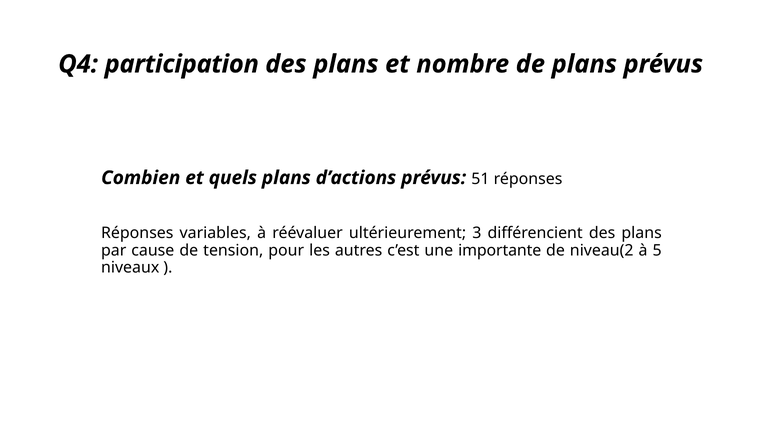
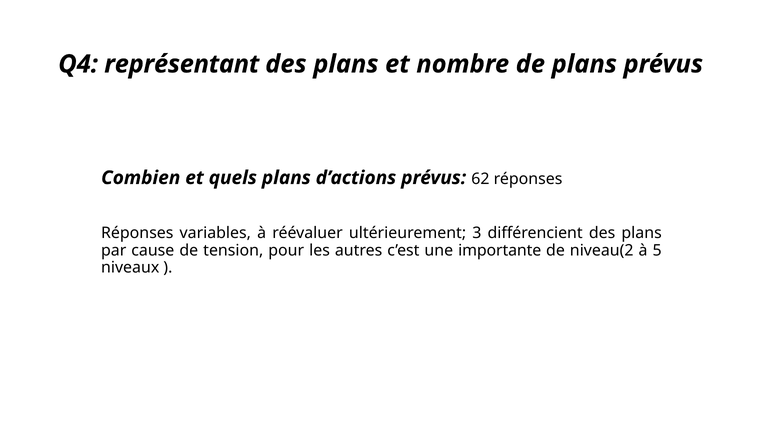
participation: participation -> représentant (182, 64)
51: 51 -> 62 (480, 179)
